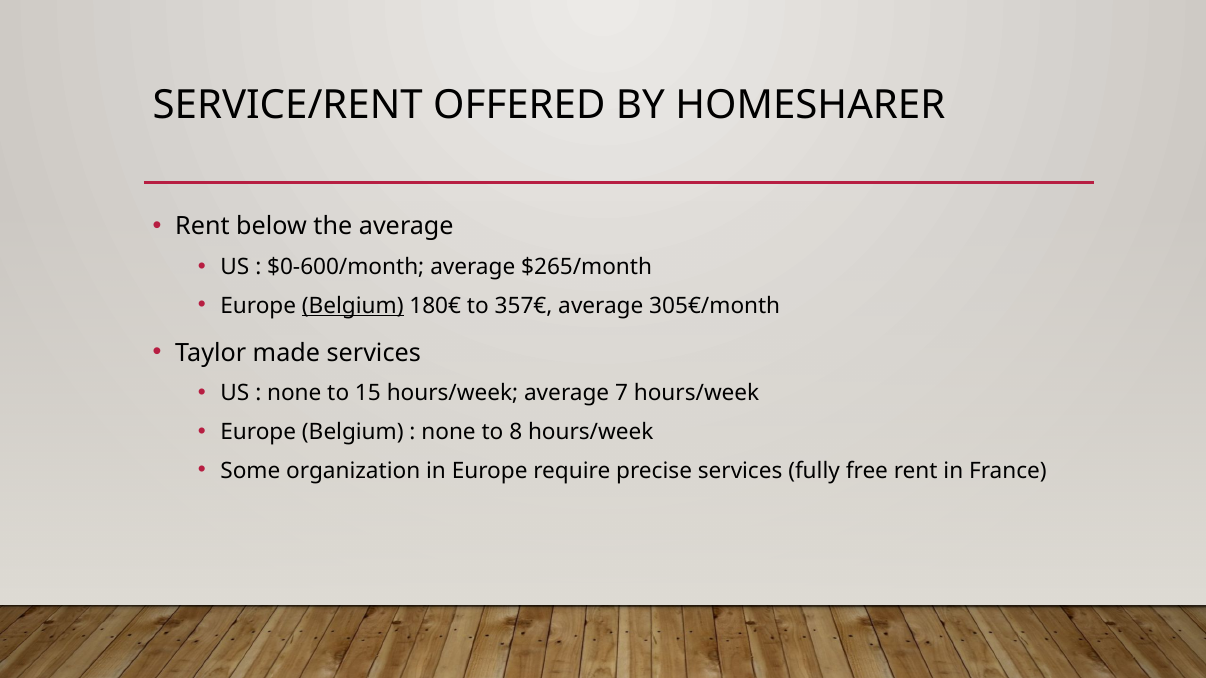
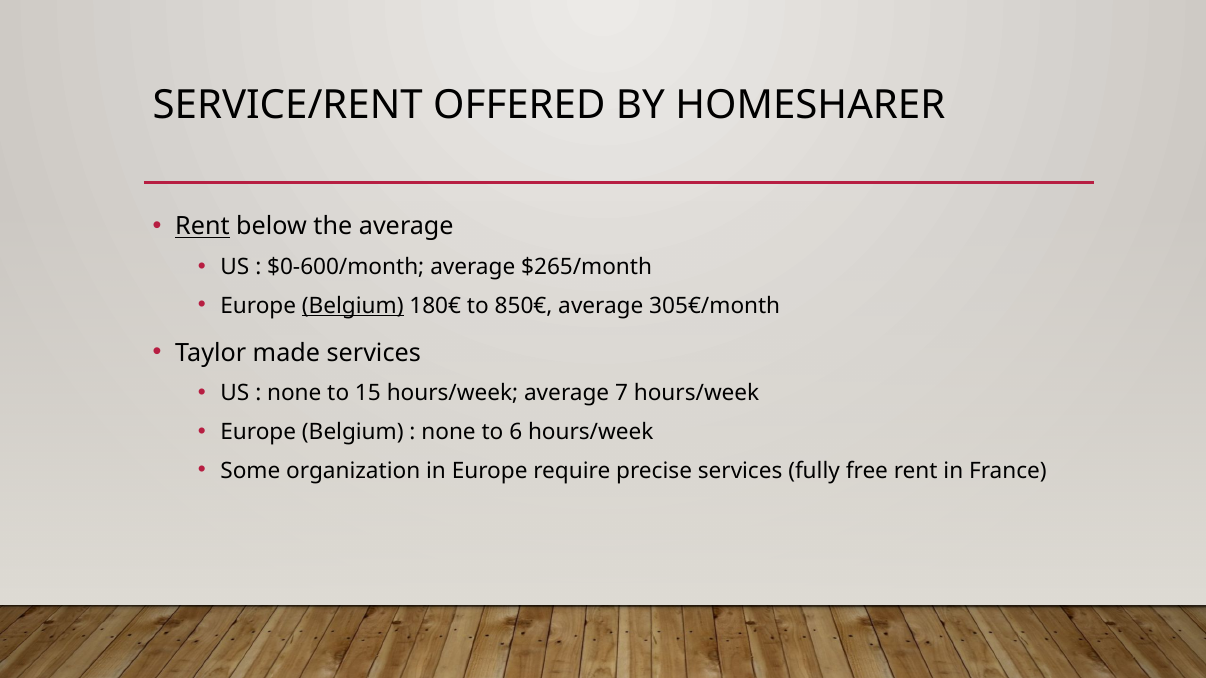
Rent underline: none -> present (202, 227)
357€: 357€ -> 850€ (524, 306)
8: 8 -> 6 (516, 432)
